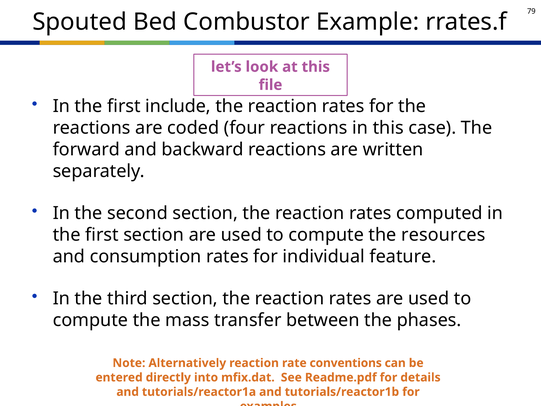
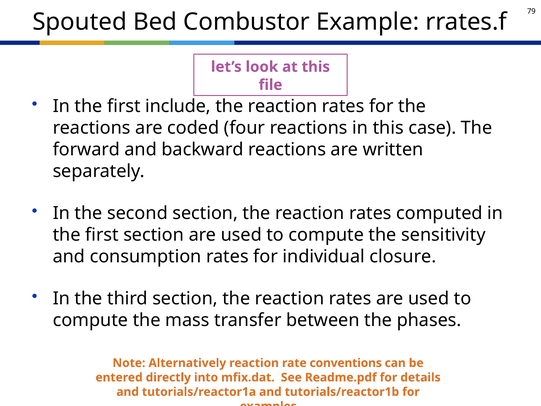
resources: resources -> sensitivity (443, 235)
feature: feature -> closure (403, 256)
